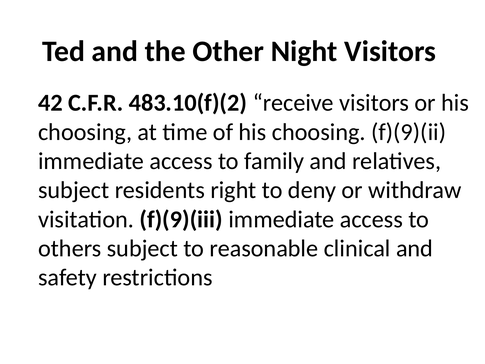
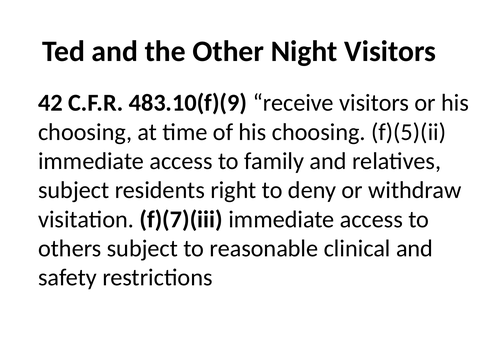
483.10(f)(2: 483.10(f)(2 -> 483.10(f)(9 (188, 103)
f)(9)(ii: f)(9)(ii -> f)(5)(ii (409, 132)
f)(9)(iii: f)(9)(iii -> f)(7)(iii (181, 219)
